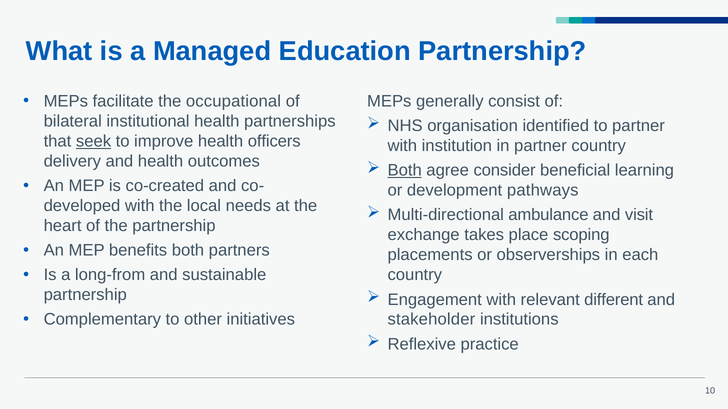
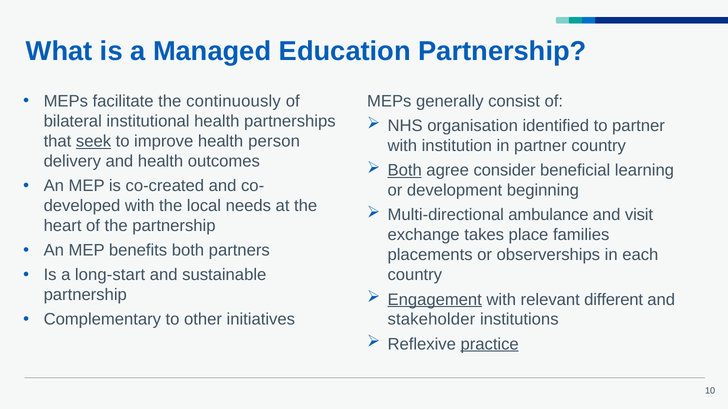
occupational: occupational -> continuously (233, 102)
officers: officers -> person (274, 142)
pathways: pathways -> beginning (543, 191)
scoping: scoping -> families (581, 235)
long-from: long-from -> long-start (110, 275)
Engagement underline: none -> present (435, 300)
practice underline: none -> present (490, 344)
